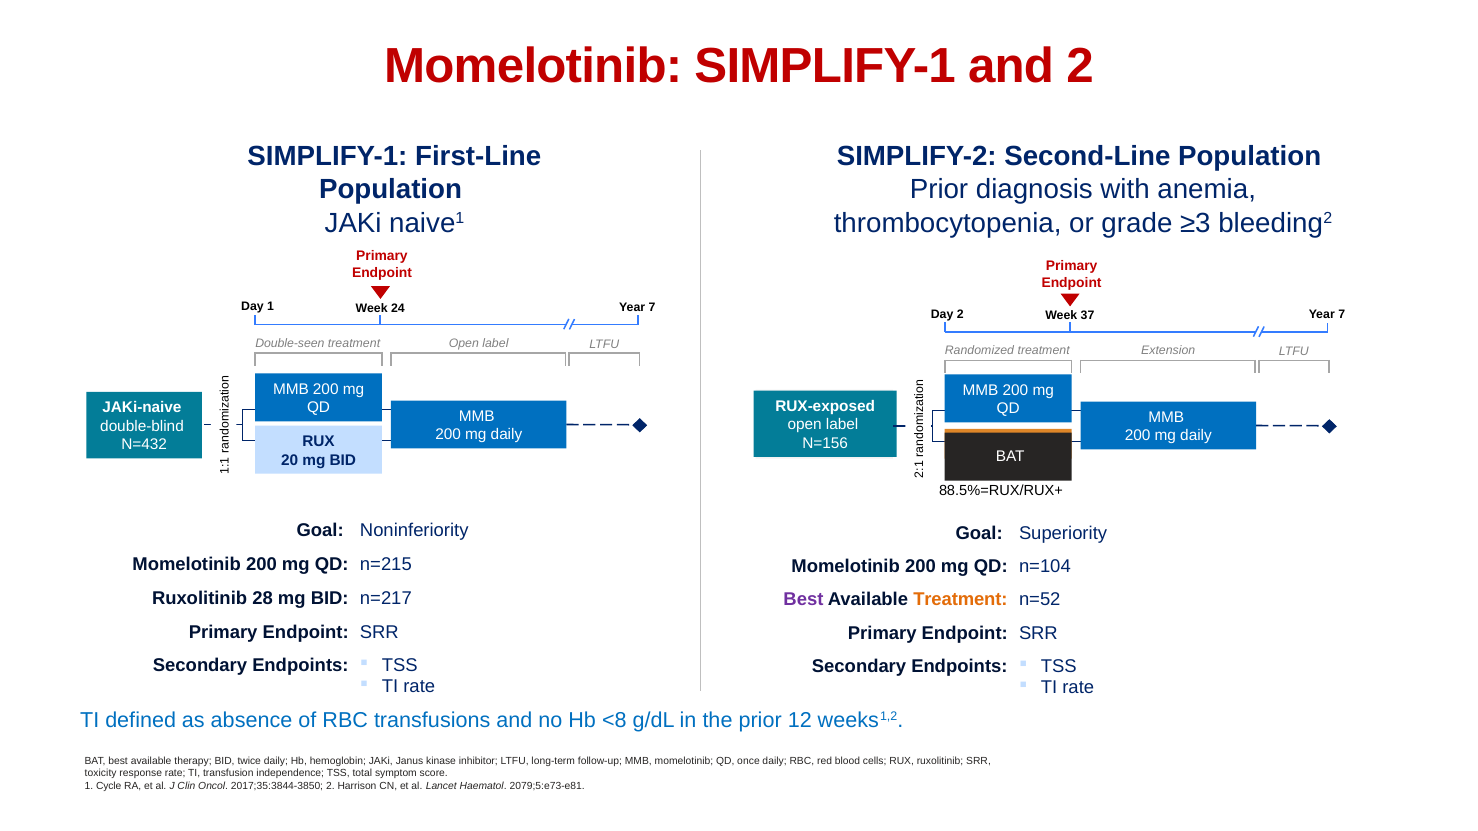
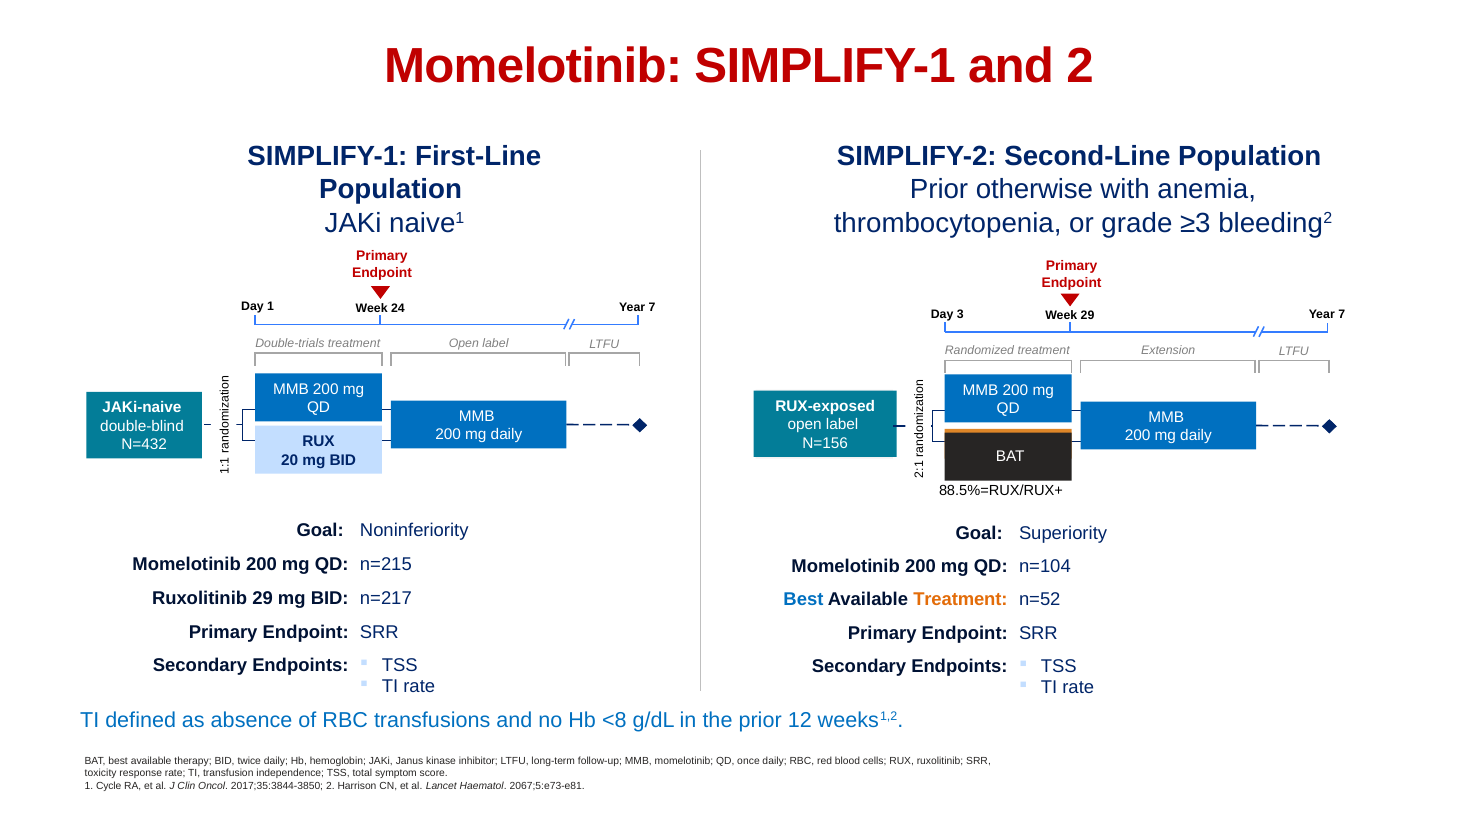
diagnosis: diagnosis -> otherwise (1034, 190)
Day 2: 2 -> 3 (960, 314)
Week 37: 37 -> 29 (1088, 316)
Double-seen: Double-seen -> Double-trials (290, 343)
Ruxolitinib 28: 28 -> 29 (263, 599)
Best colour: purple -> blue (803, 600)
2079;5:e73-e81: 2079;5:e73-e81 -> 2067;5:e73-e81 (547, 786)
